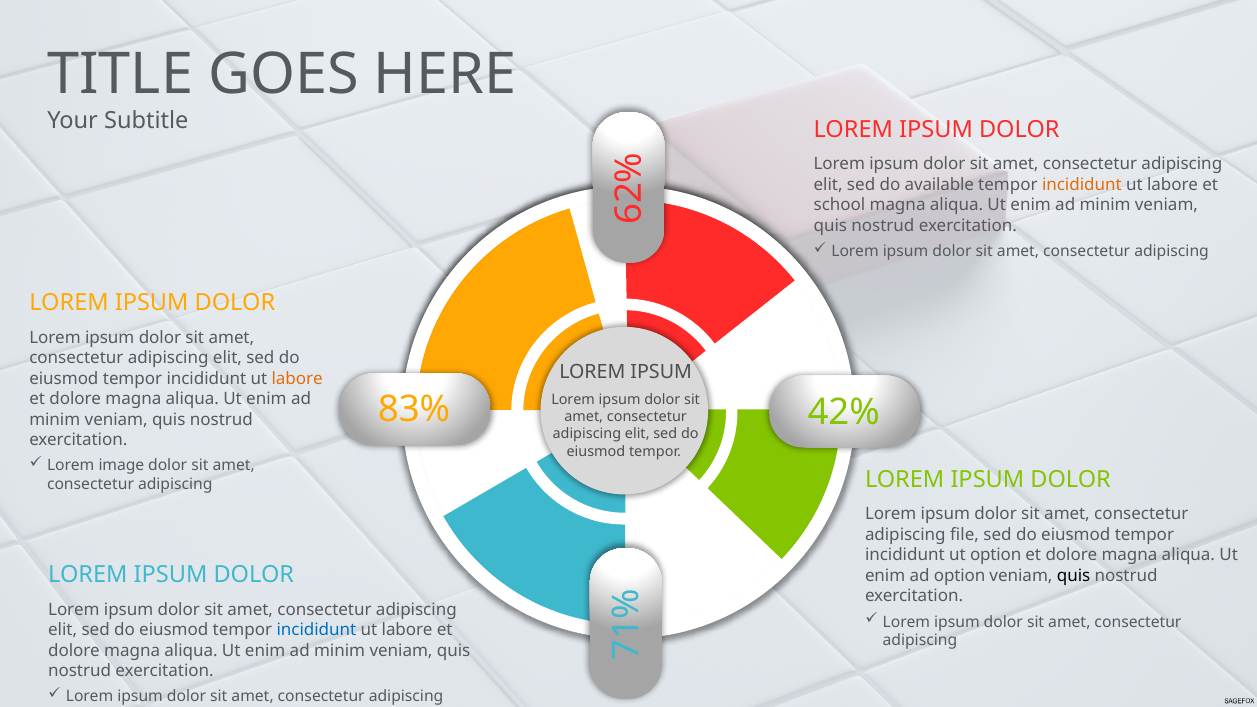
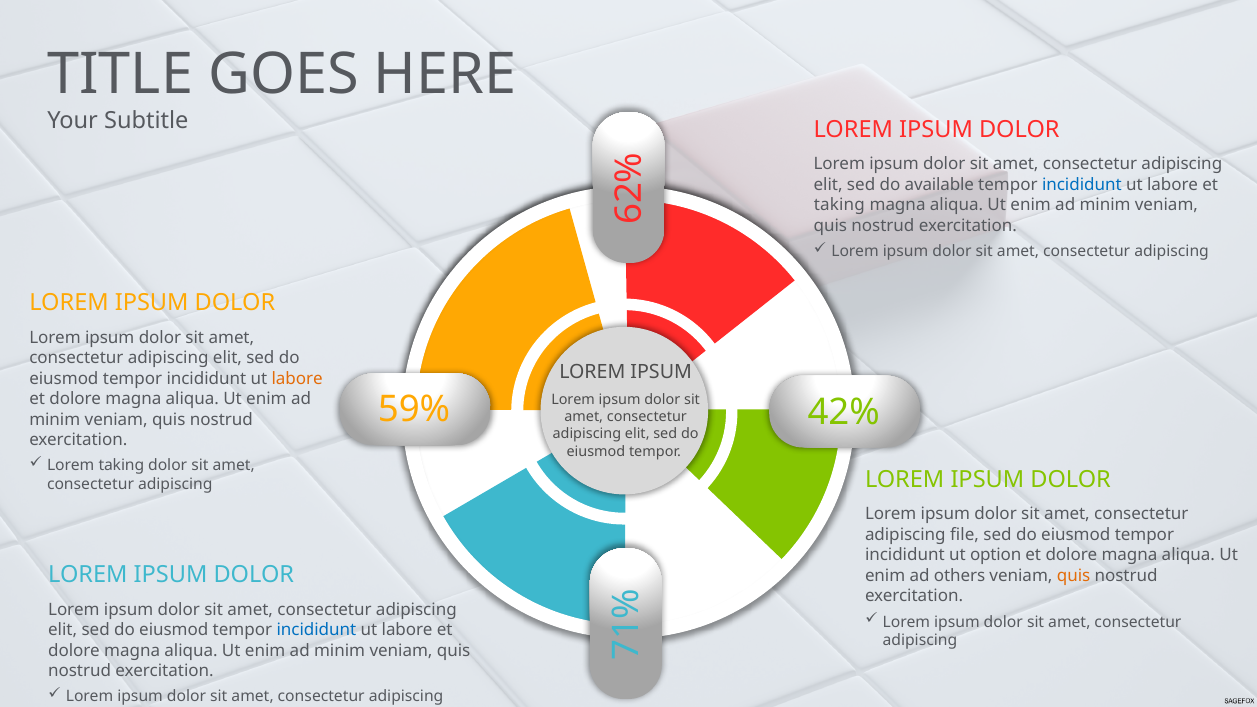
incididunt colour: orange -> blue (1082, 185)
school: school -> taking (839, 205)
83%: 83% -> 59% (414, 410)
Lorem image: image -> taking (121, 466)
ad option: option -> others (960, 576)
quis colour: black -> orange (1074, 576)
